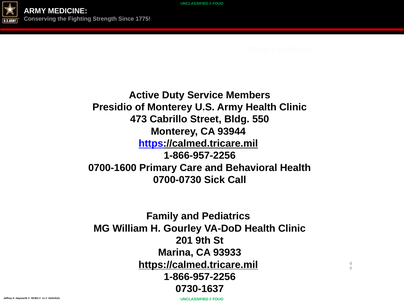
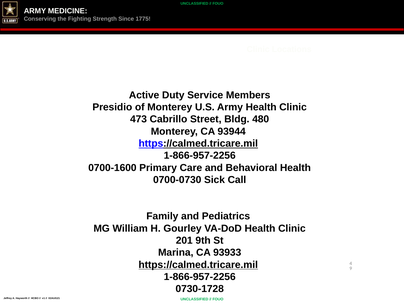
550: 550 -> 480 (261, 119)
0730-1637: 0730-1637 -> 0730-1728 (200, 289)
